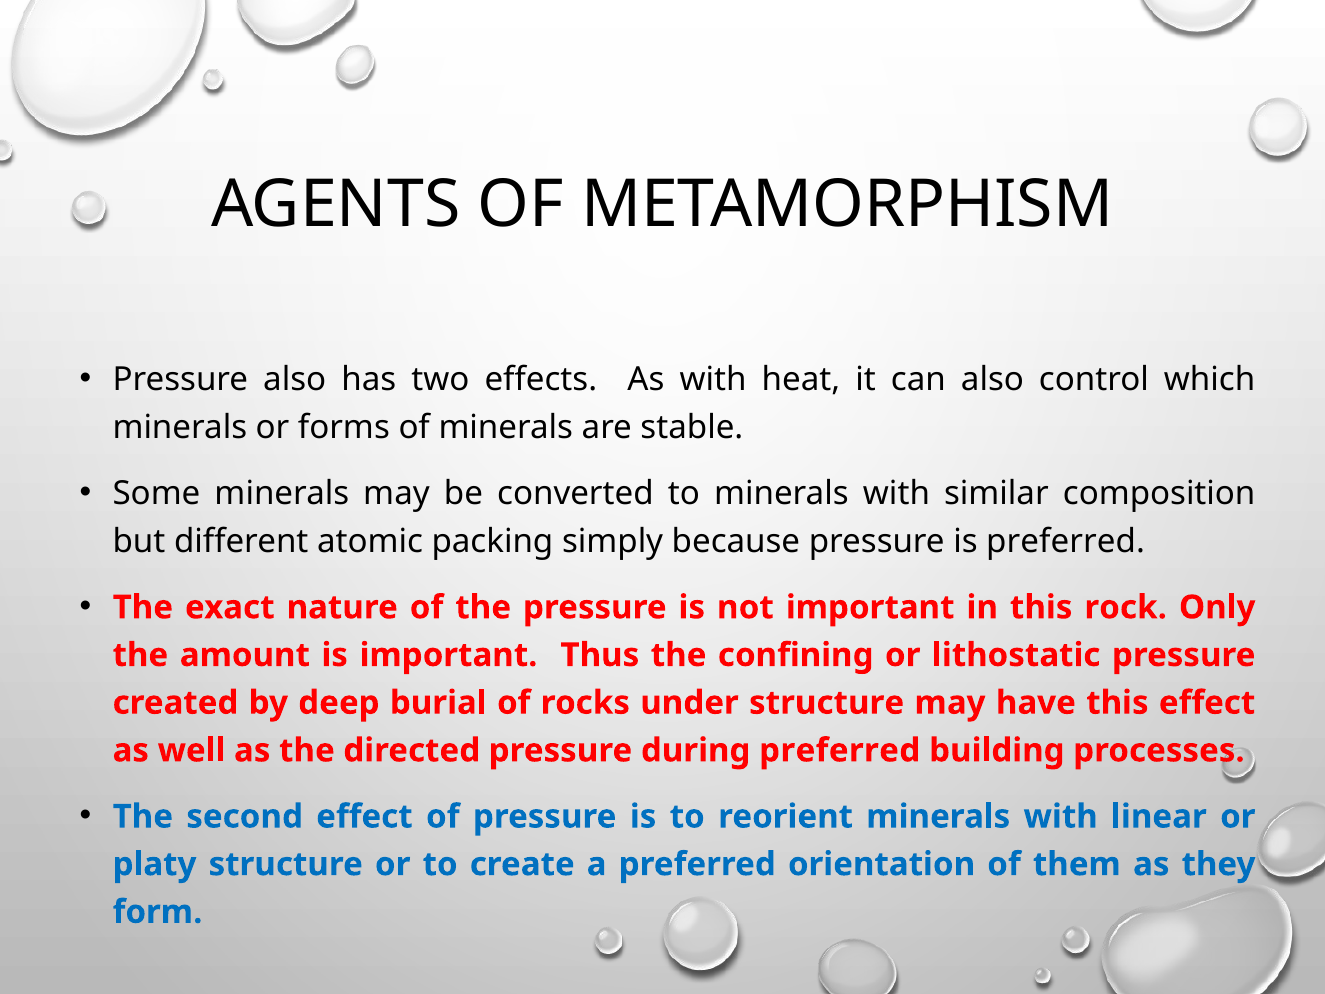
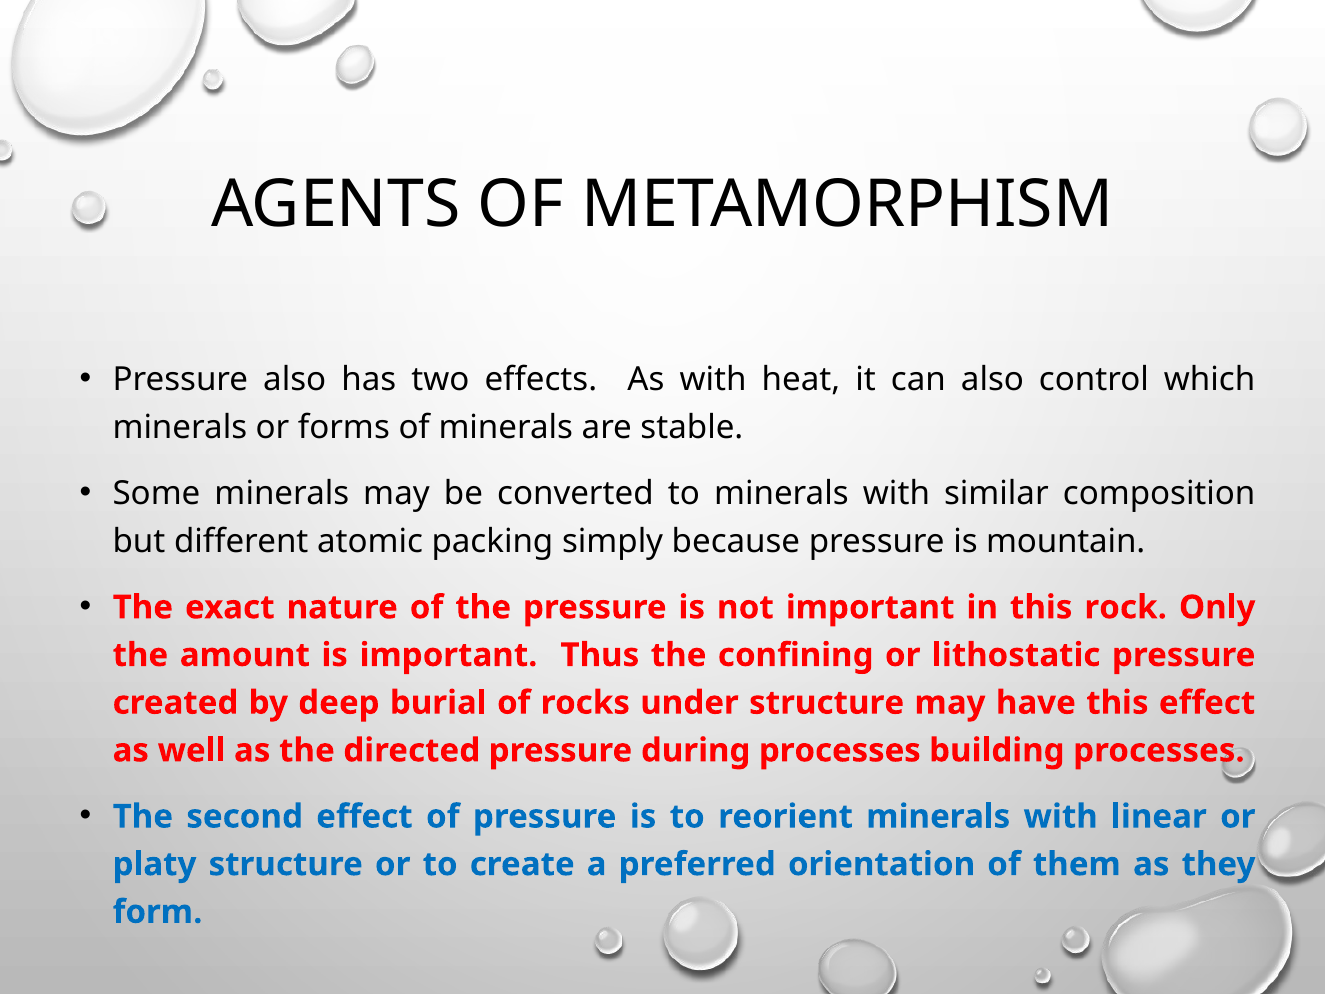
is preferred: preferred -> mountain (1066, 541)
during preferred: preferred -> processes (840, 750)
